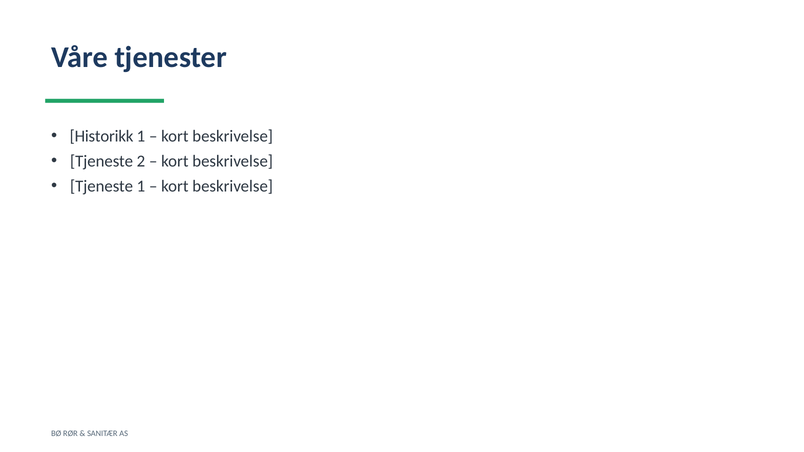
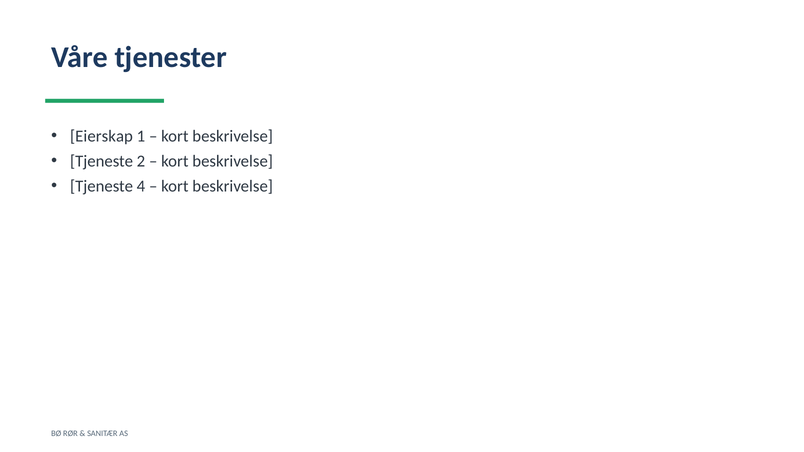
Historikk: Historikk -> Eierskap (101, 136)
Tjeneste 1: 1 -> 4 (141, 186)
